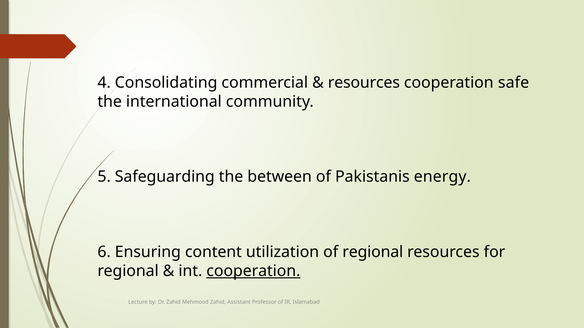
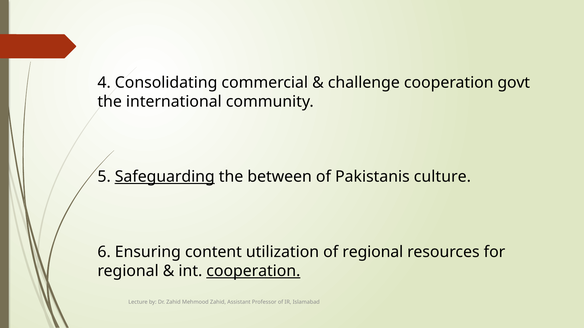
resources: resources -> challenge (364, 83)
safe: safe -> govt (514, 83)
Safeguarding underline: none -> present (165, 177)
energy: energy -> culture (442, 177)
